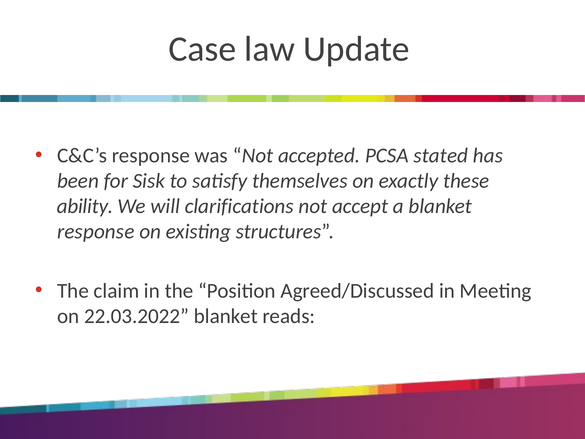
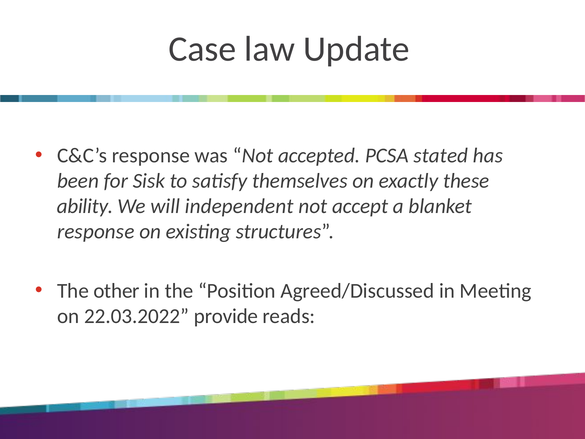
clarifications: clarifications -> independent (239, 206)
claim: claim -> other (117, 291)
22.03.2022 blanket: blanket -> provide (226, 316)
